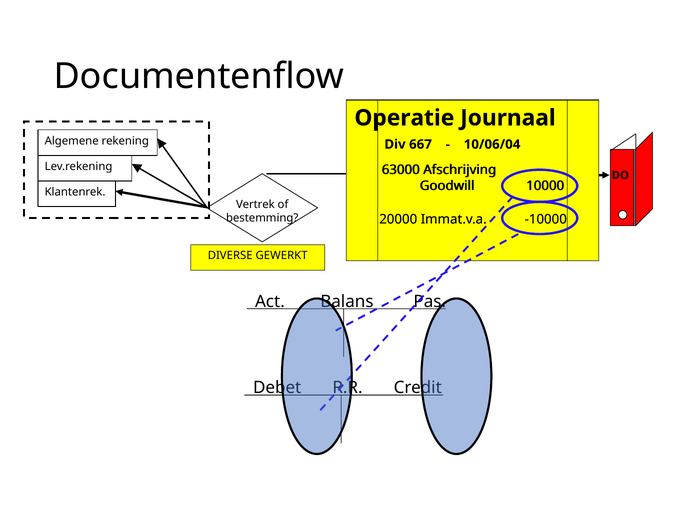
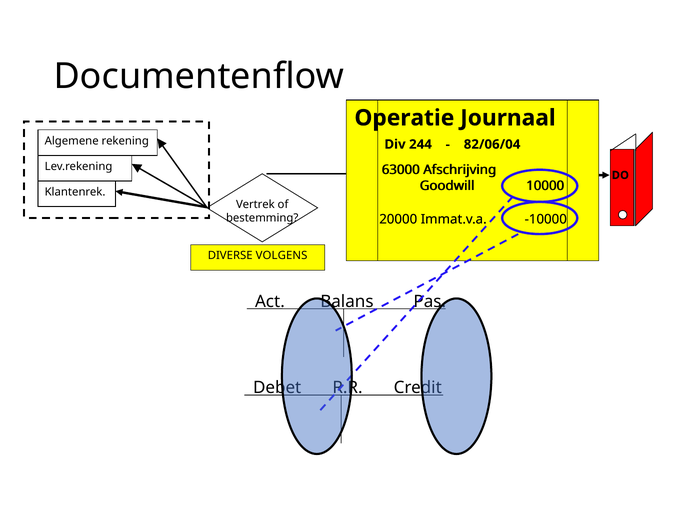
667: 667 -> 244 (420, 145)
10/06/04: 10/06/04 -> 82/06/04 (492, 145)
GEWERKT: GEWERKT -> VOLGENS (282, 256)
